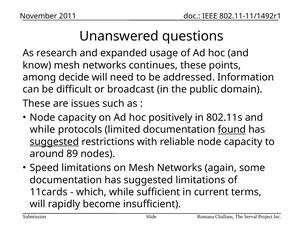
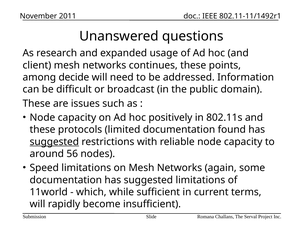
know: know -> client (37, 65)
while: while -> these (43, 130)
found underline: present -> none (232, 130)
89: 89 -> 56 (72, 154)
11cards: 11cards -> 11world (49, 192)
